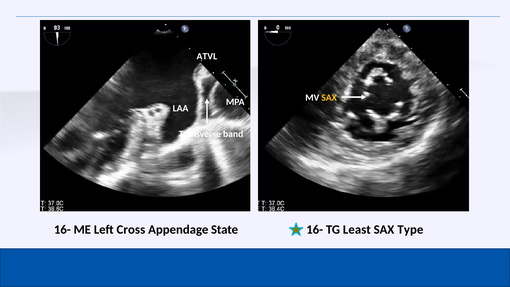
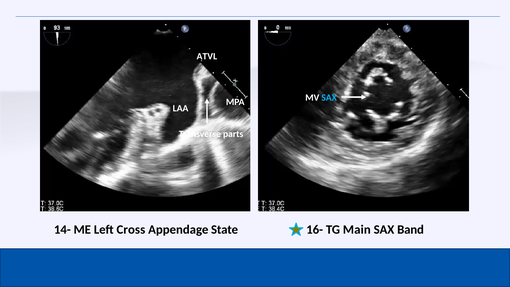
SAX colour: yellow -> light blue (329, 98)
band: band -> parts (233, 134)
16-: 16- -> 14- (62, 229)
Least: Least -> Main (357, 230)
Type: Type -> Band (411, 230)
